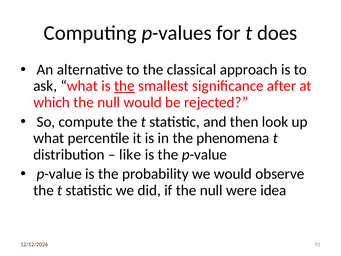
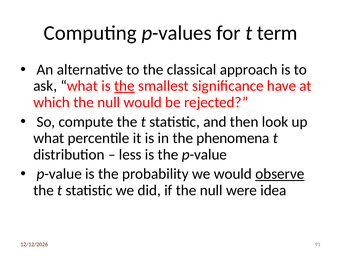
does: does -> term (277, 33)
after: after -> have (282, 86)
like: like -> less (130, 154)
observe underline: none -> present (280, 174)
